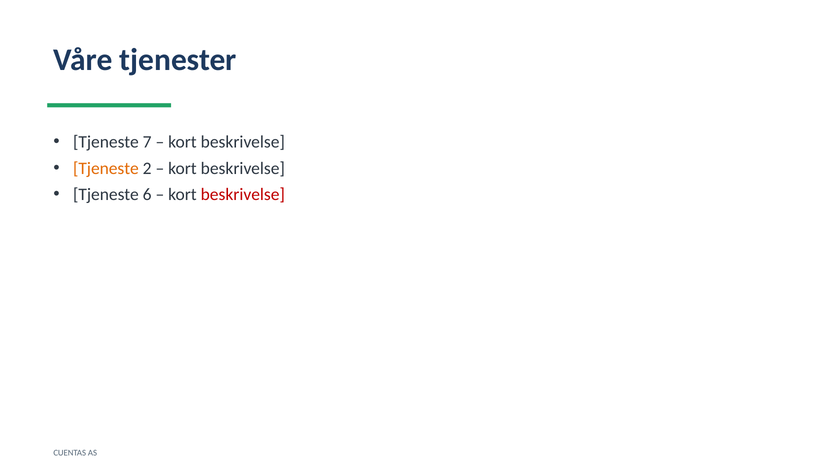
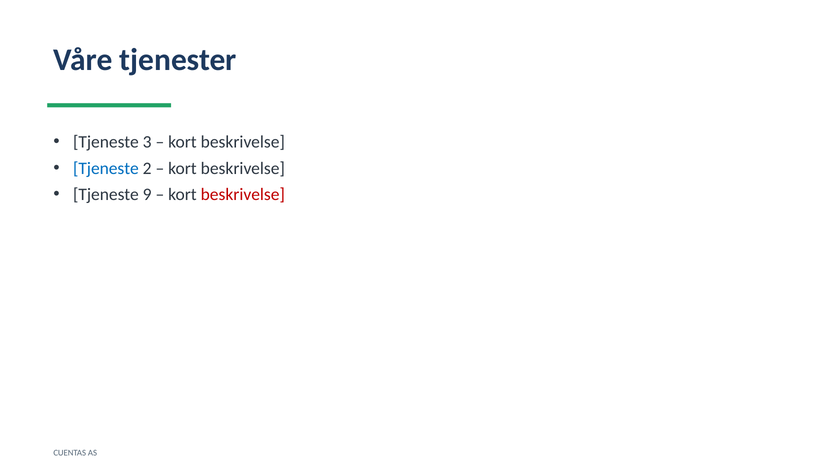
7: 7 -> 3 (147, 142)
Tjeneste colour: orange -> blue (106, 168)
6: 6 -> 9 (147, 195)
